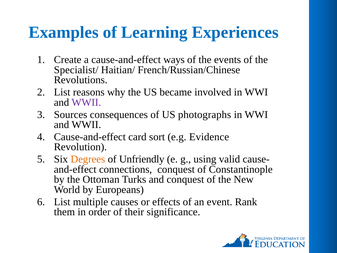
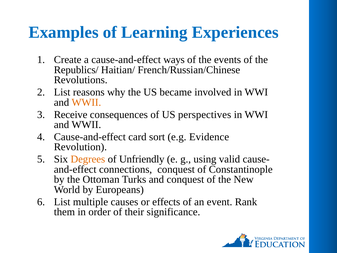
Specialist/: Specialist/ -> Republics/ (76, 70)
WWII colour: purple -> orange (86, 102)
Sources: Sources -> Receive (71, 114)
photographs: photographs -> perspectives (205, 114)
